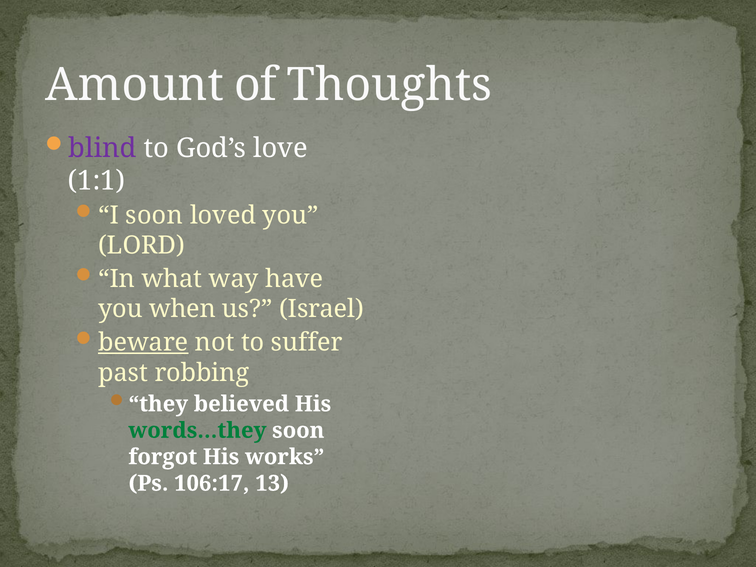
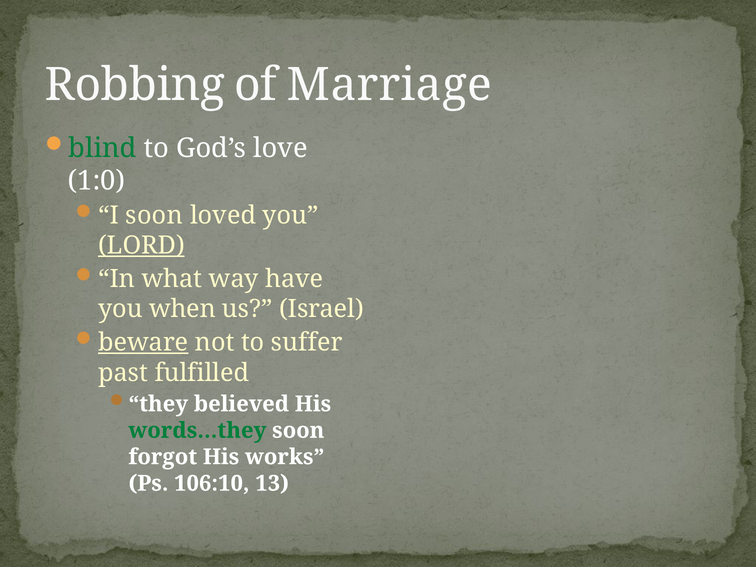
Amount: Amount -> Robbing (135, 85)
Thoughts: Thoughts -> Marriage (389, 85)
blind colour: purple -> green (103, 148)
1:1: 1:1 -> 1:0 (97, 181)
LORD underline: none -> present (141, 245)
robbing: robbing -> fulfilled (202, 373)
106:17: 106:17 -> 106:10 (212, 483)
